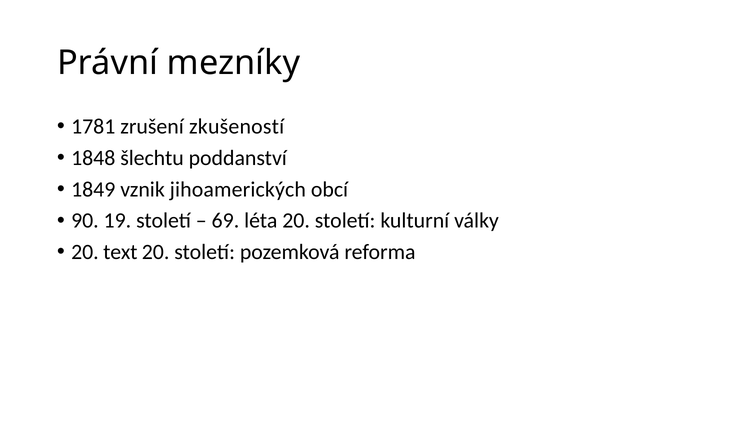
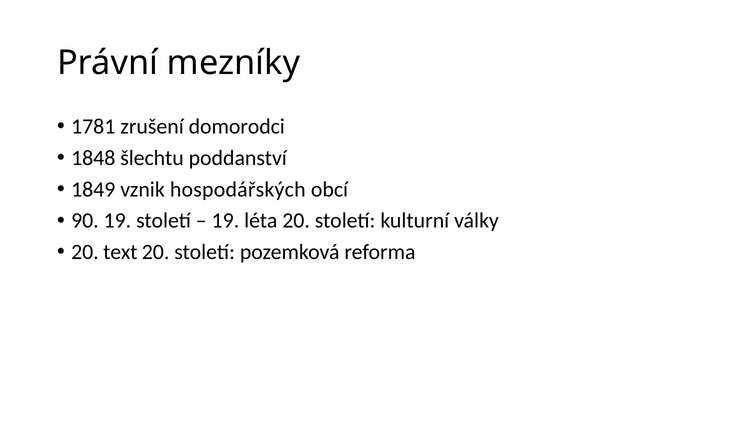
zkušeností: zkušeností -> domorodci (237, 127)
jihoamerických: jihoamerických -> hospodářských (238, 189)
69: 69 -> 19 (225, 221)
